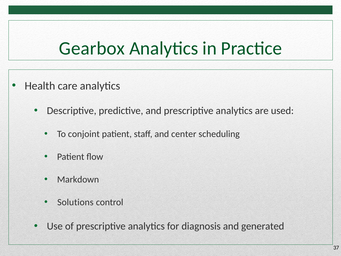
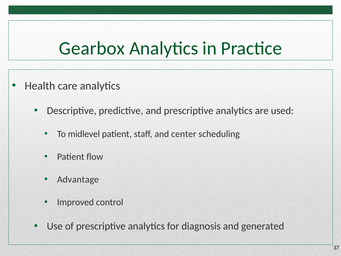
conjoint: conjoint -> midlevel (84, 134)
Markdown: Markdown -> Advantage (78, 179)
Solutions: Solutions -> Improved (75, 202)
